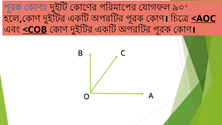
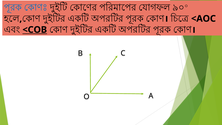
<AOC underline: present -> none (203, 19)
